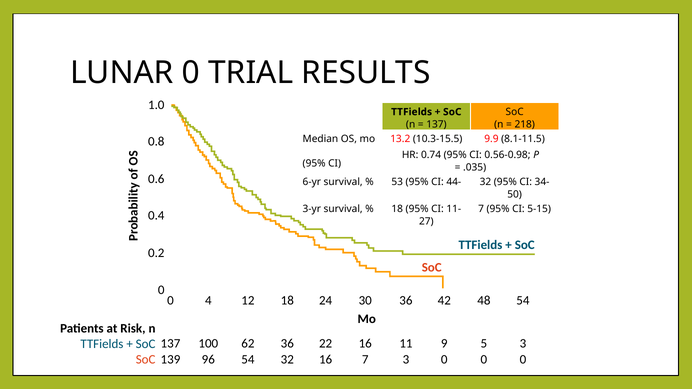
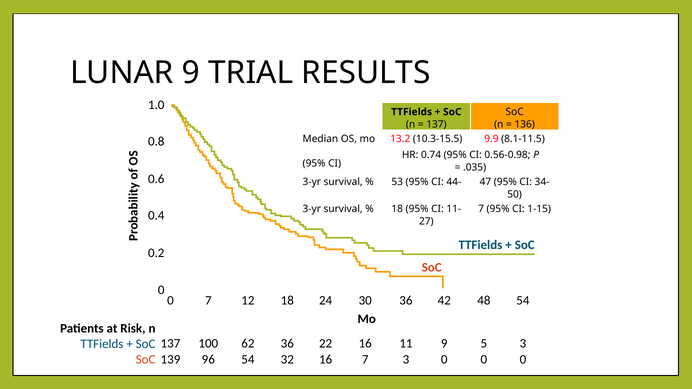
LUNAR 0: 0 -> 9 (191, 73)
218: 218 -> 136 (525, 124)
6-yr: 6-yr -> 3-yr (312, 182)
44- 32: 32 -> 47 (485, 182)
5-15: 5-15 -> 1-15 (539, 209)
0 4: 4 -> 7 (208, 301)
